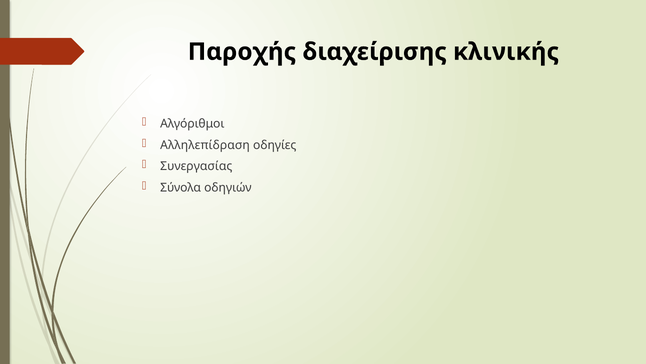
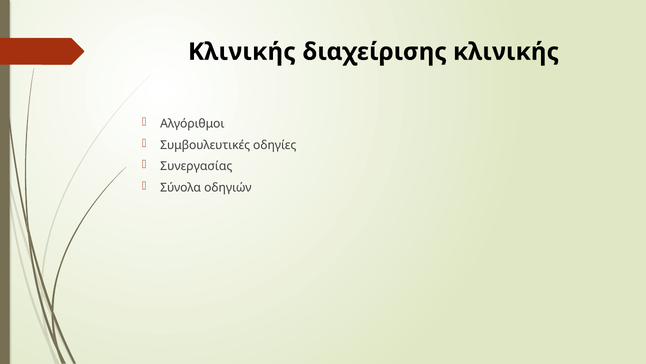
Παροχής: Παροχής -> Κλινικής (242, 52)
Αλληλεπίδραση: Αλληλεπίδραση -> Συμβουλευτικές (205, 145)
